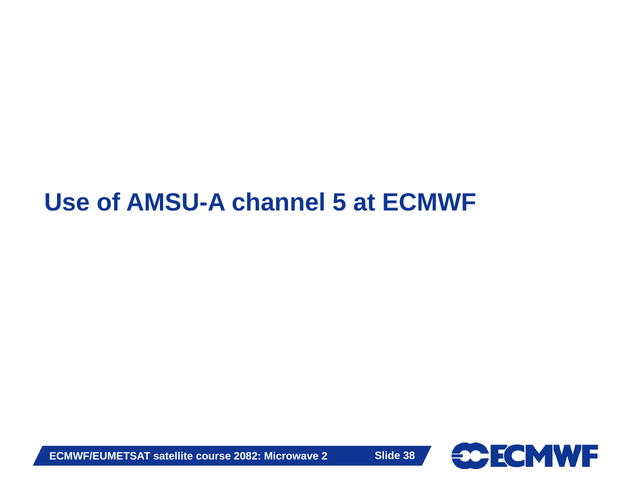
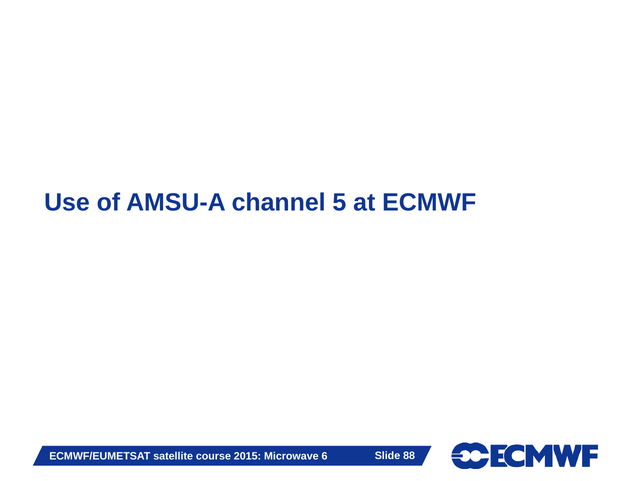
38: 38 -> 88 (409, 456)
2082: 2082 -> 2015 (248, 456)
2: 2 -> 6 (325, 456)
